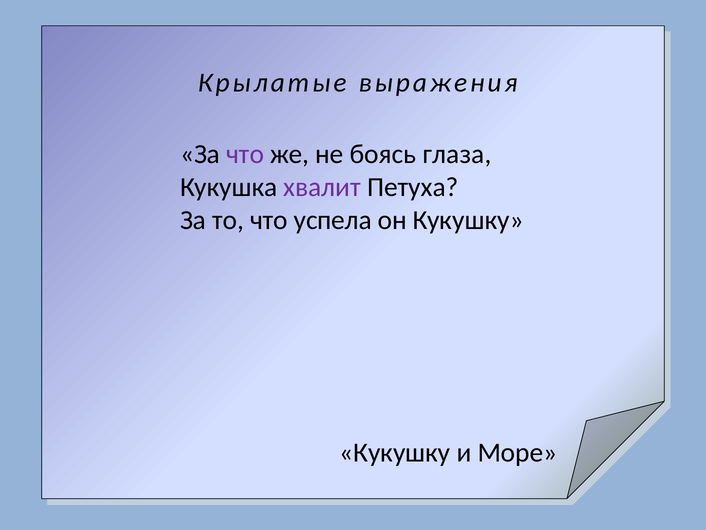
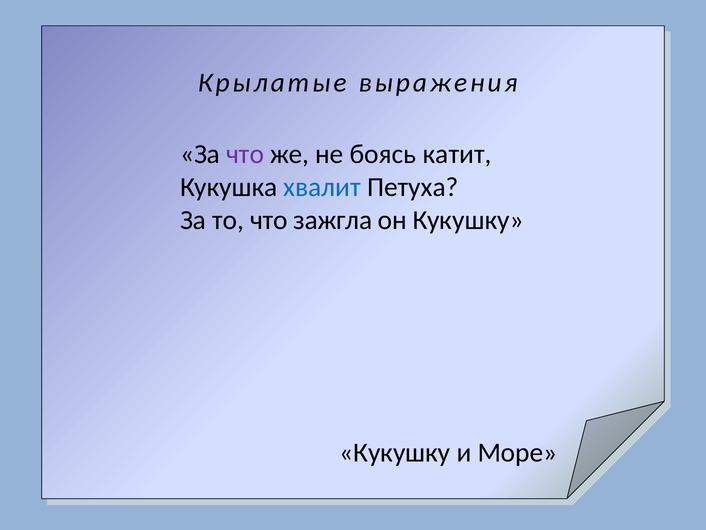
глаза: глаза -> катит (457, 154)
хвалит colour: purple -> blue (322, 187)
успела: успела -> зажгла (333, 220)
